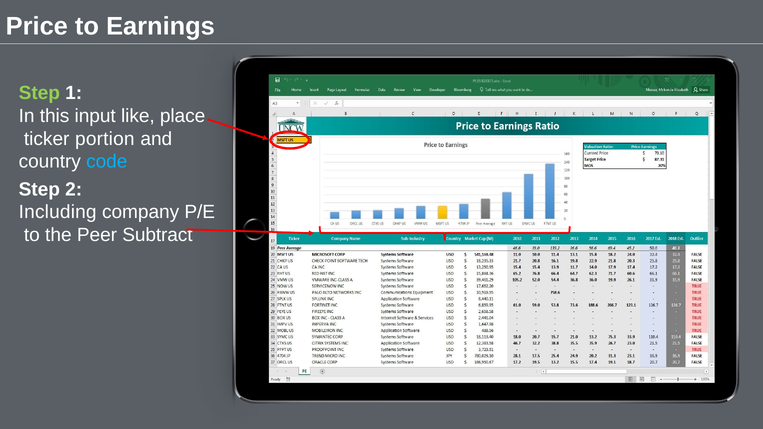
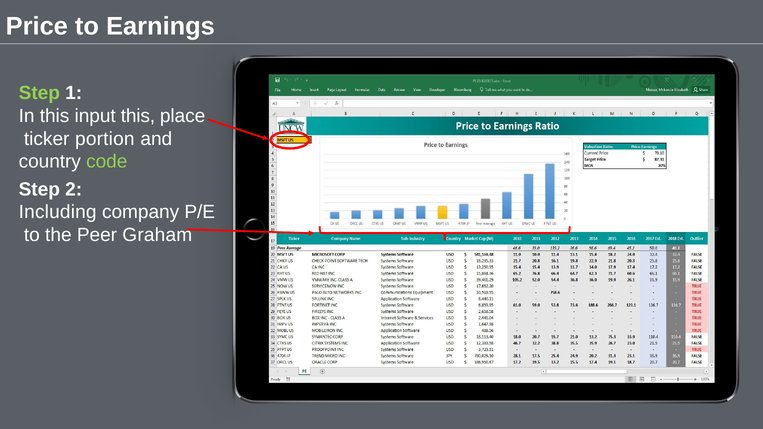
input like: like -> this (138, 116)
code colour: light blue -> light green (107, 162)
Subtract: Subtract -> Graham (157, 235)
